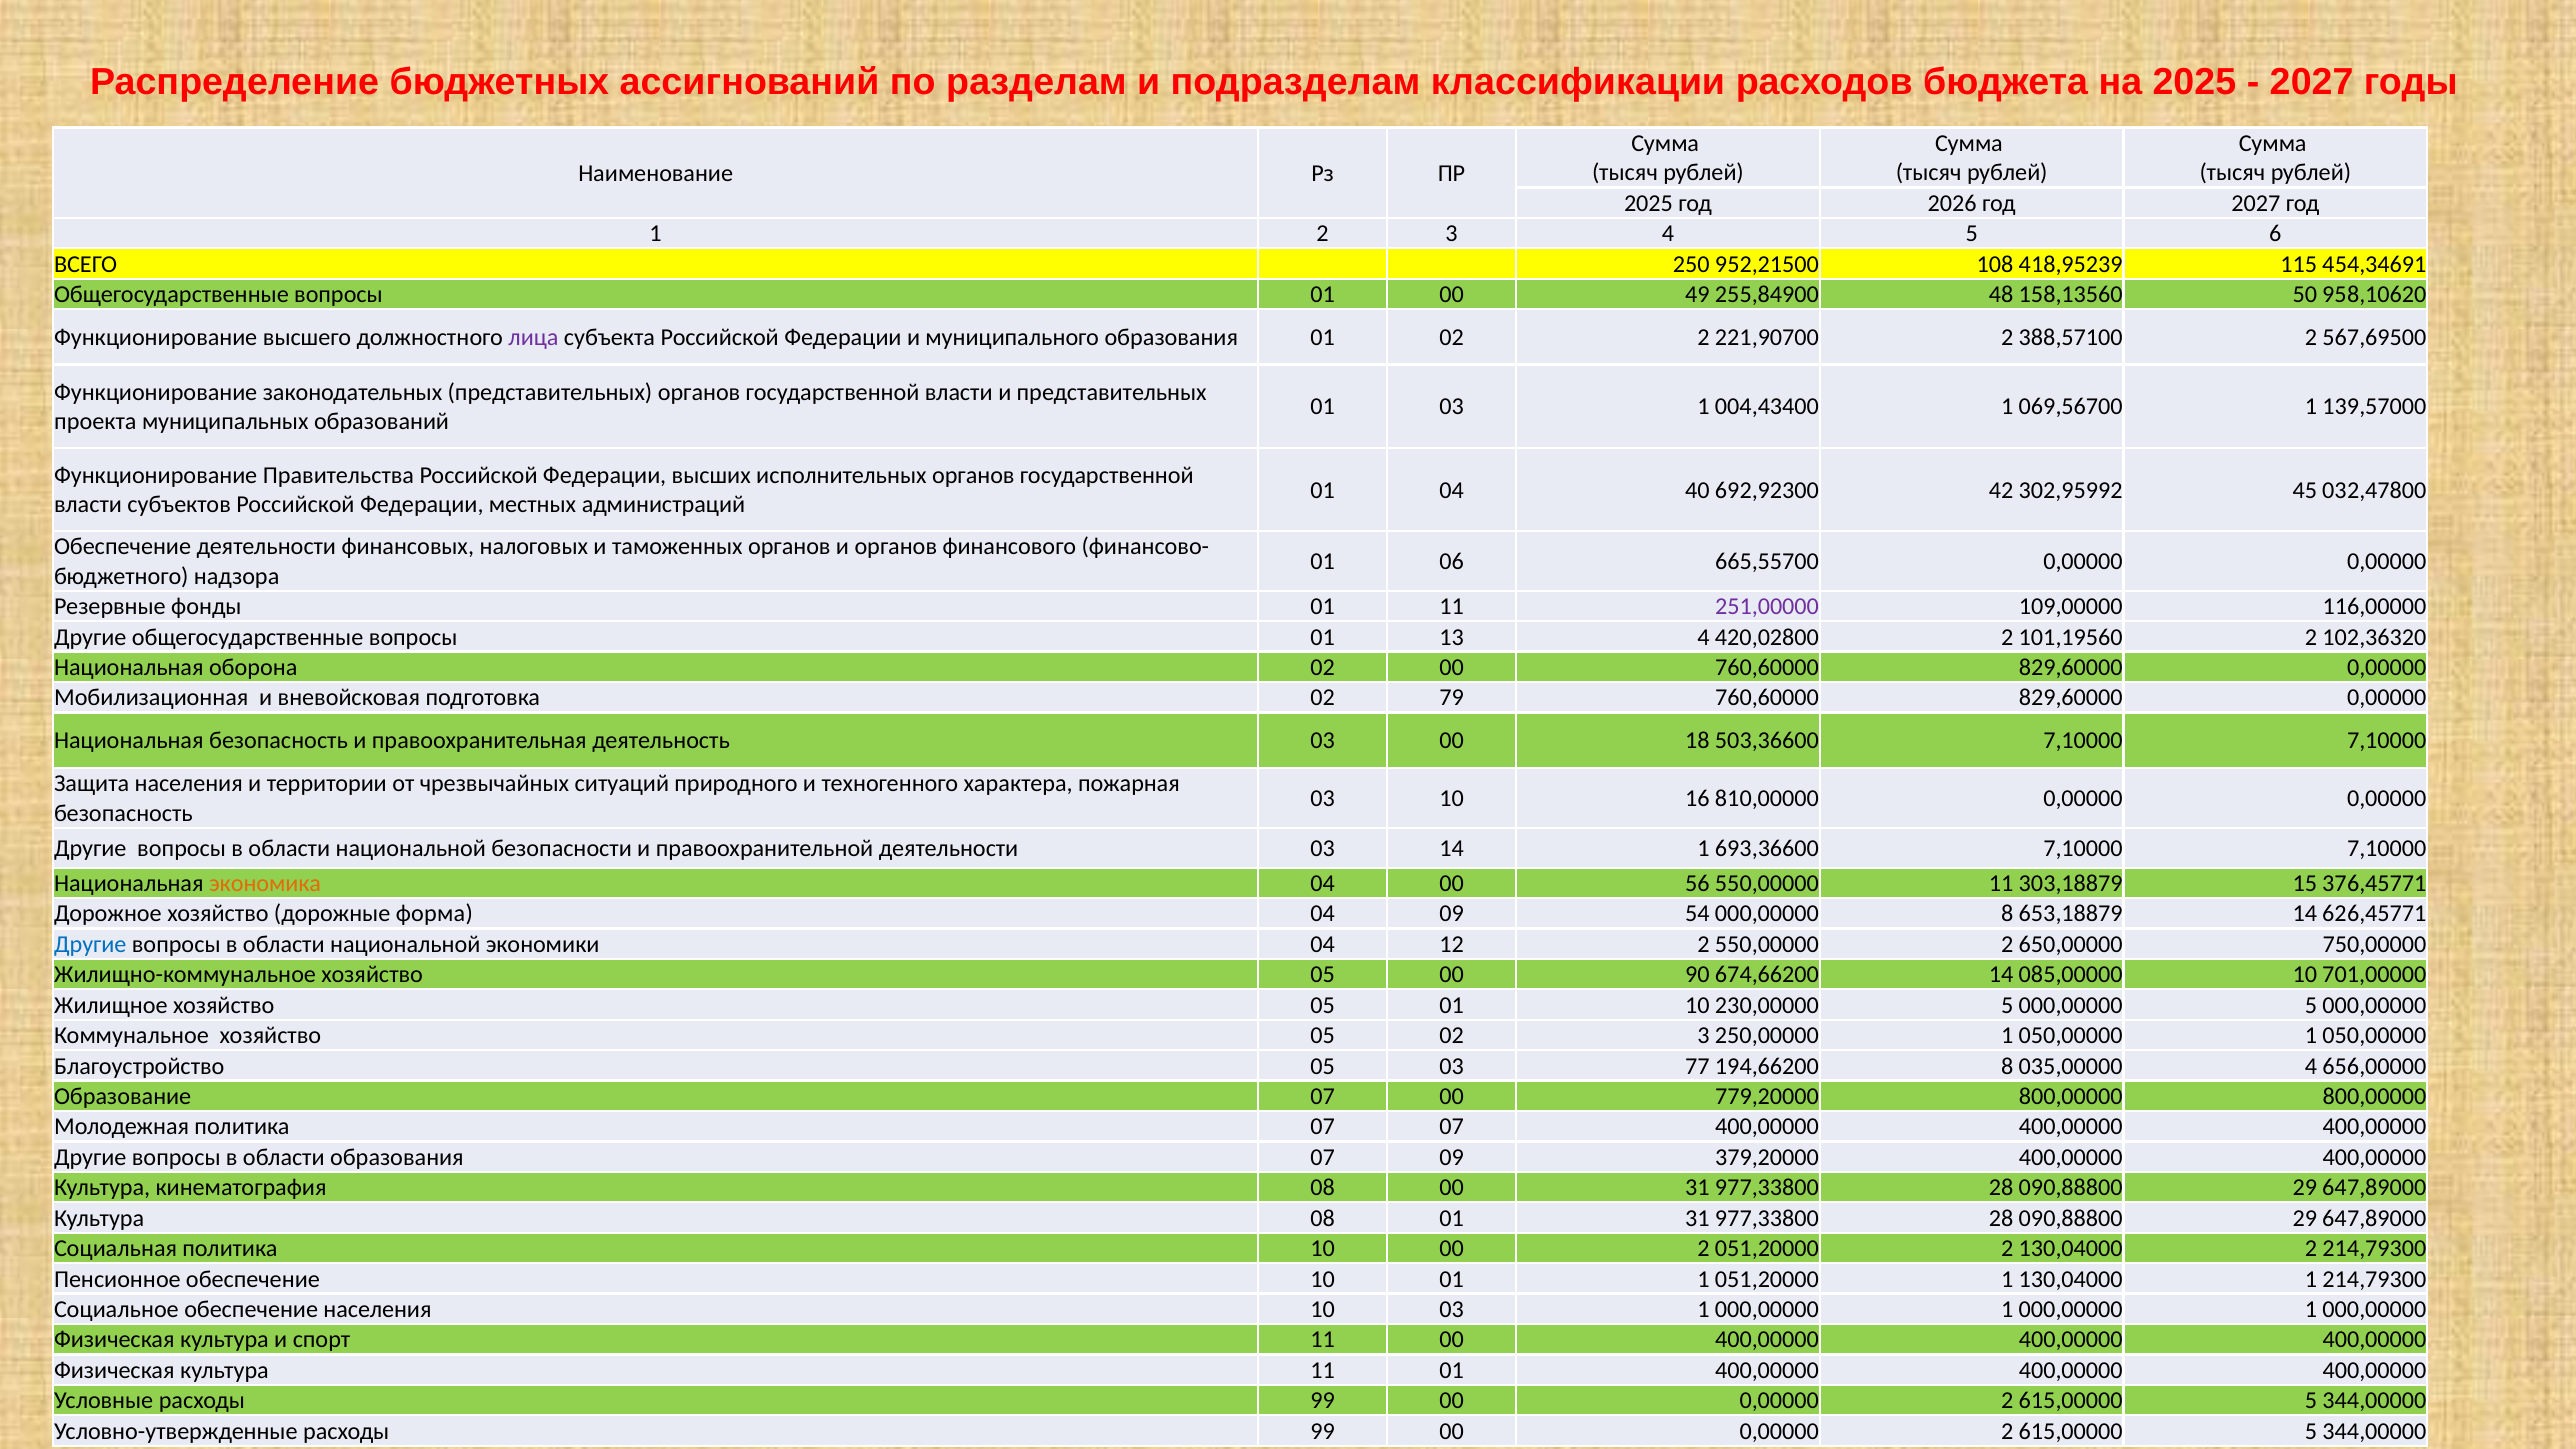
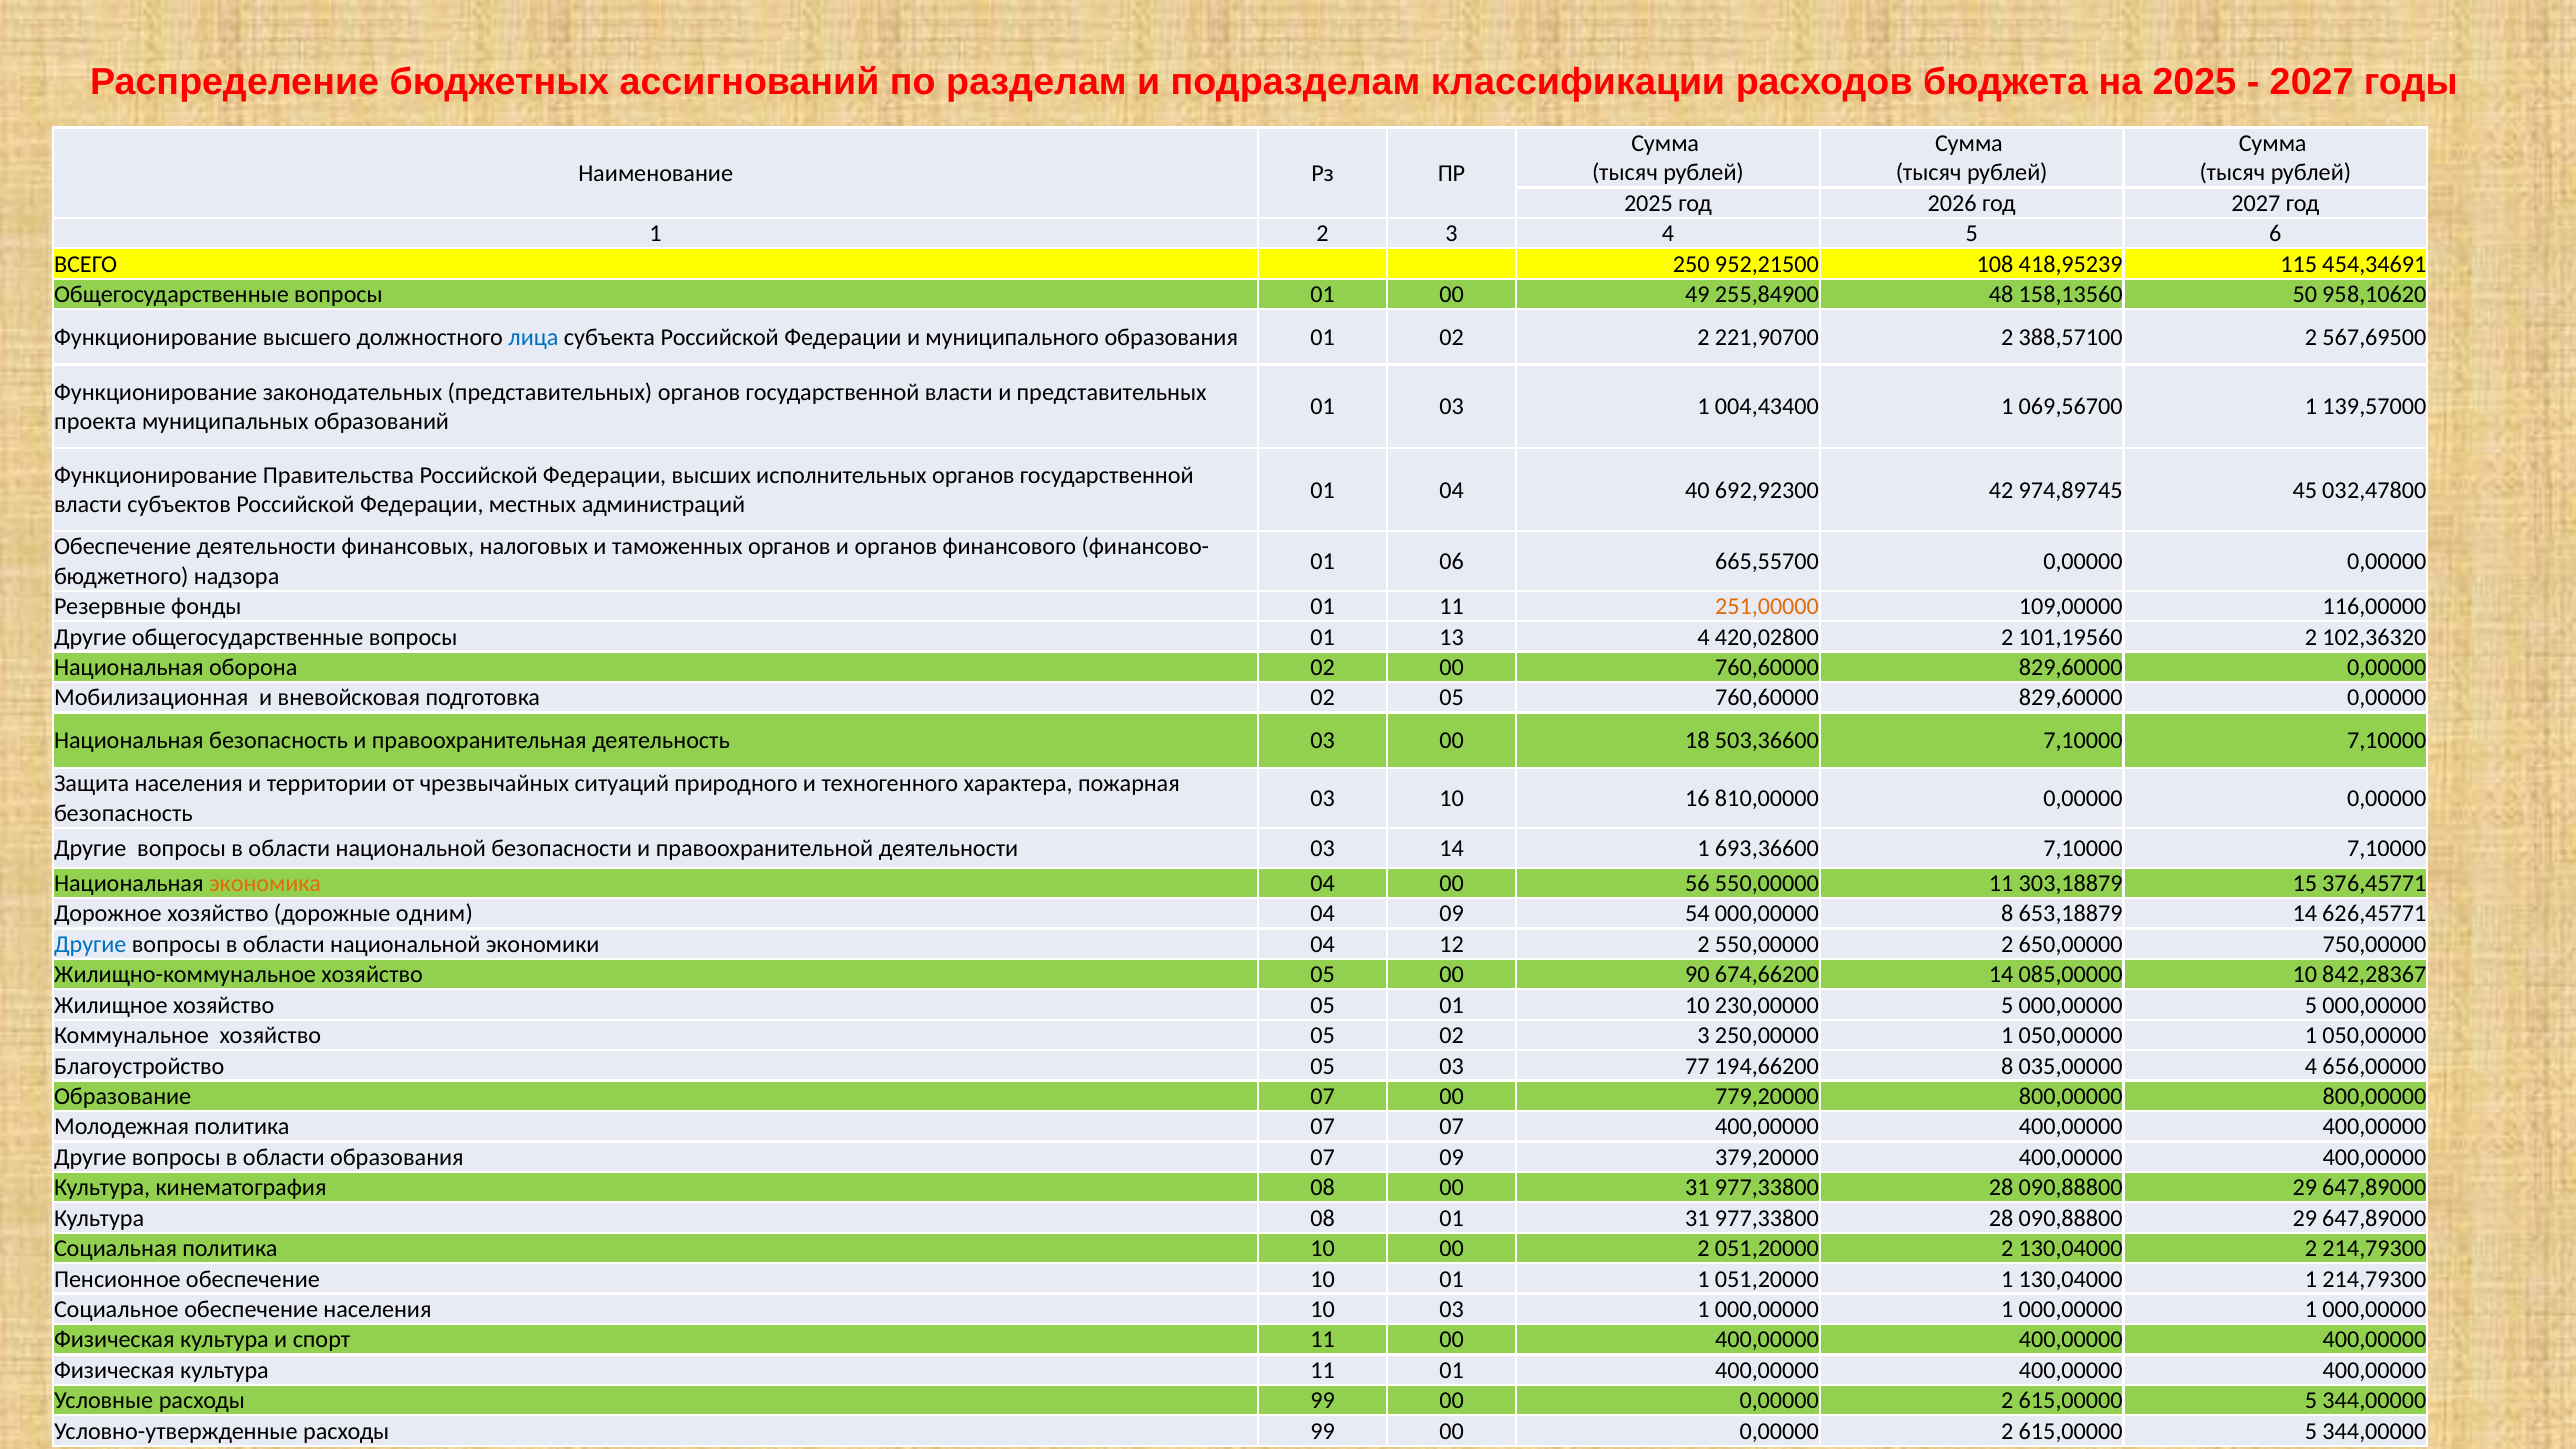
лица colour: purple -> blue (533, 338)
302,95992: 302,95992 -> 974,89745 (2071, 490)
251,00000 colour: purple -> orange (1767, 607)
02 79: 79 -> 05 (1452, 698)
форма: форма -> одним (434, 914)
701,00000: 701,00000 -> 842,28367 (2374, 975)
